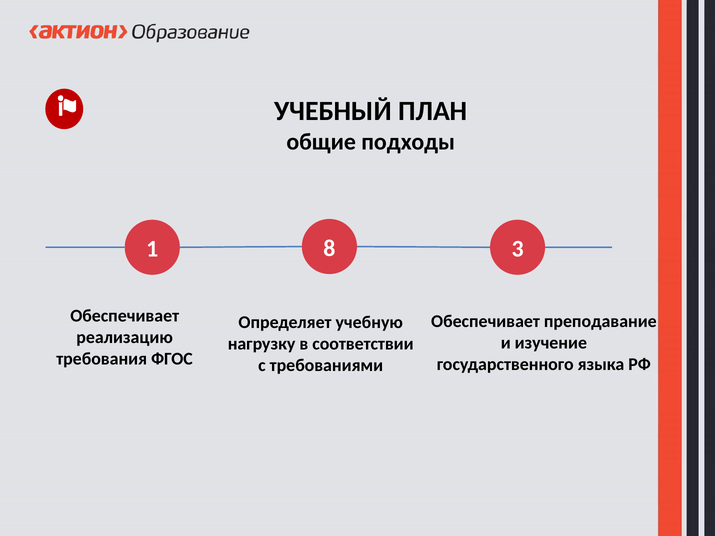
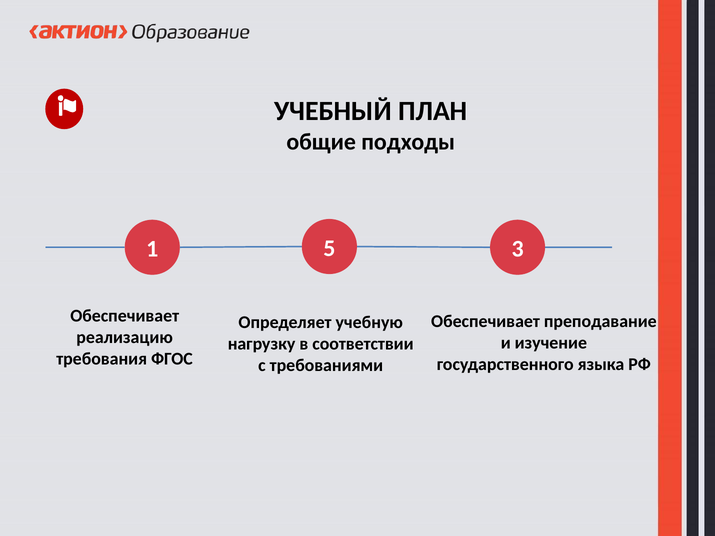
8: 8 -> 5 (329, 248)
